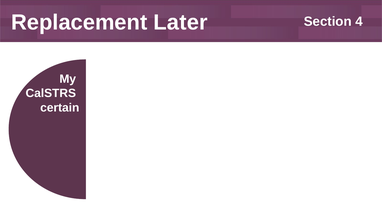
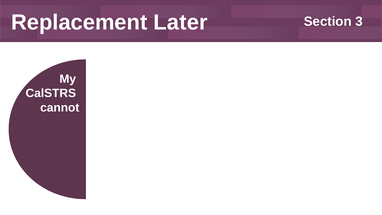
4: 4 -> 3 (359, 22)
certain: certain -> cannot (60, 108)
